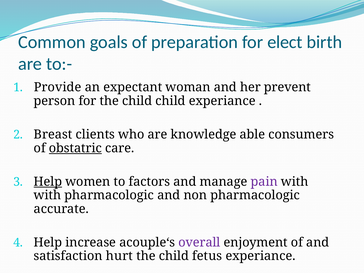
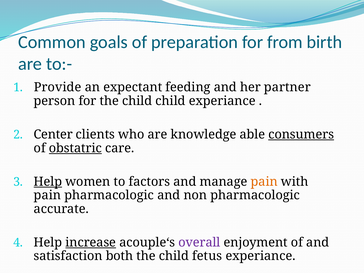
elect: elect -> from (285, 42)
woman: woman -> feeding (188, 87)
prevent: prevent -> partner (287, 87)
Breast: Breast -> Center (53, 134)
consumers underline: none -> present (301, 134)
pain colour: purple -> orange (264, 182)
with: with -> pain (47, 195)
increase underline: none -> present (91, 242)
hurt: hurt -> both (119, 256)
